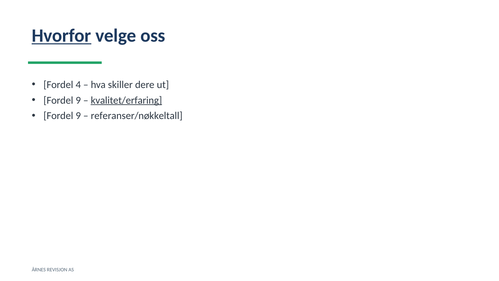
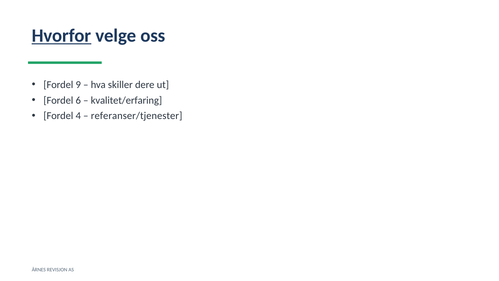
4: 4 -> 9 (78, 85)
9: 9 -> 6 (78, 100)
kvalitet/erfaring underline: present -> none (126, 100)
9: 9 -> 4 (78, 116)
referanser/nøkkeltall: referanser/nøkkeltall -> referanser/tjenester (137, 116)
